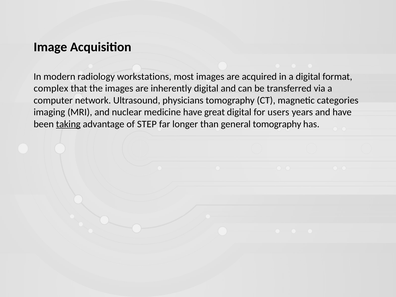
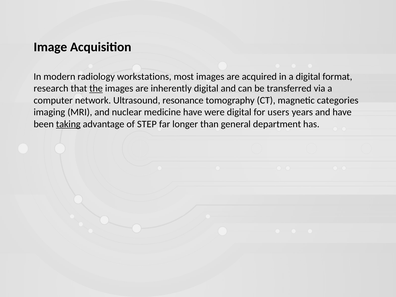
complex: complex -> research (51, 88)
the underline: none -> present (96, 88)
physicians: physicians -> resonance (183, 100)
great: great -> were (215, 112)
general tomography: tomography -> department (277, 124)
